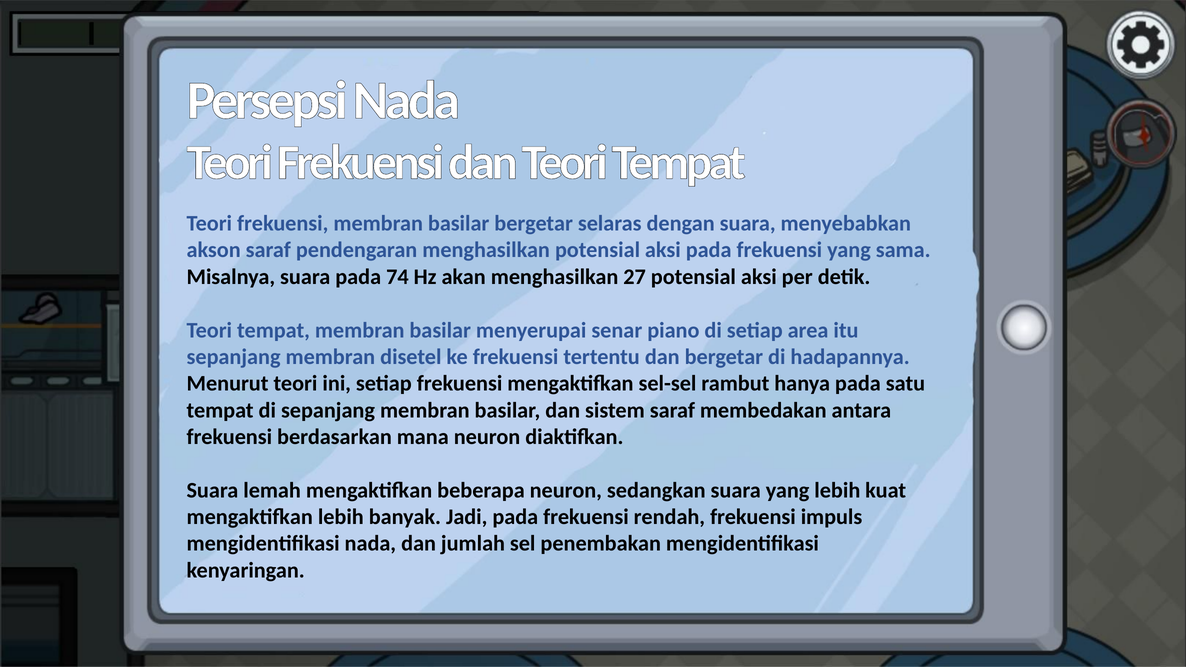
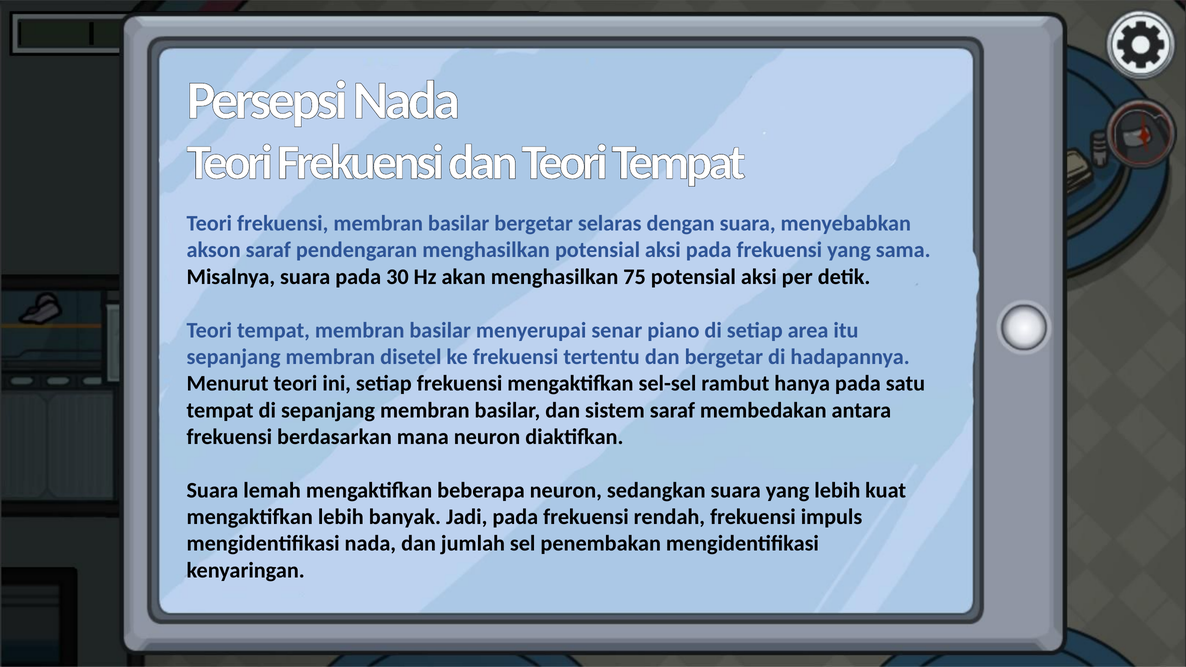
74: 74 -> 30 (397, 277)
27: 27 -> 75 (635, 277)
